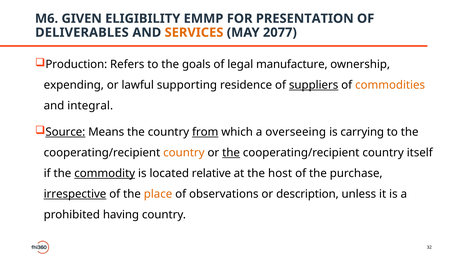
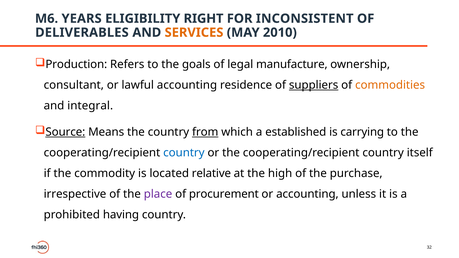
GIVEN: GIVEN -> YEARS (82, 19)
EMMP: EMMP -> RIGHT (204, 19)
PRESENTATION: PRESENTATION -> INCONSISTENT (305, 19)
2077: 2077 -> 2010 (280, 33)
expending: expending -> consultant (74, 85)
lawful supporting: supporting -> accounting (187, 85)
overseeing: overseeing -> established (296, 132)
country colour: orange -> blue (184, 153)
the underline: present -> none (231, 153)
commodity underline: present -> none (105, 174)
host: host -> high (280, 174)
irrespective underline: present -> none (75, 194)
place colour: orange -> purple (158, 194)
observations: observations -> procurement (224, 194)
or description: description -> accounting (307, 194)
